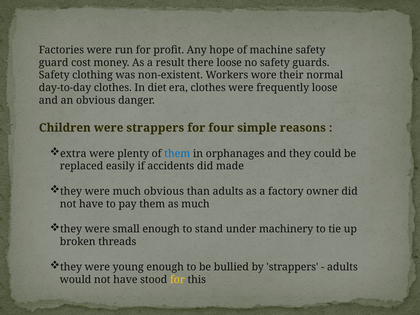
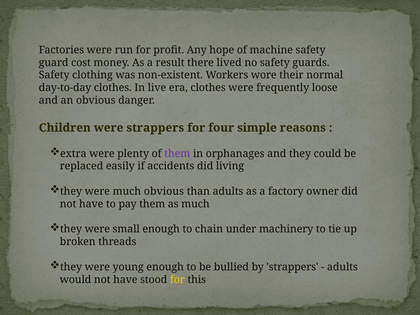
there loose: loose -> lived (229, 63)
diet: diet -> live (157, 88)
them colour: blue -> purple (177, 154)
made: made -> living (230, 166)
stand: stand -> chain (209, 229)
